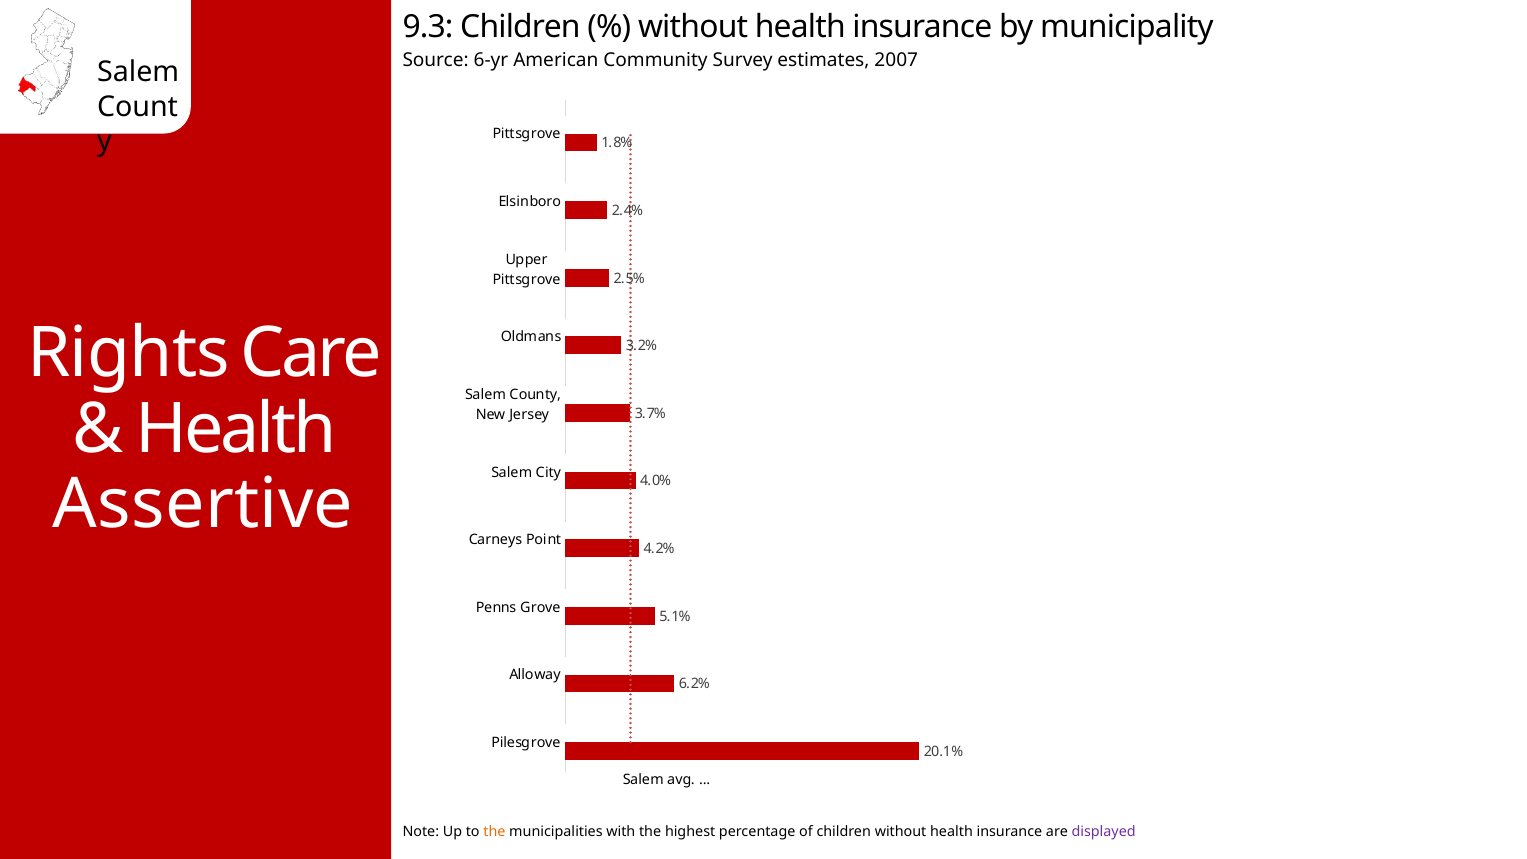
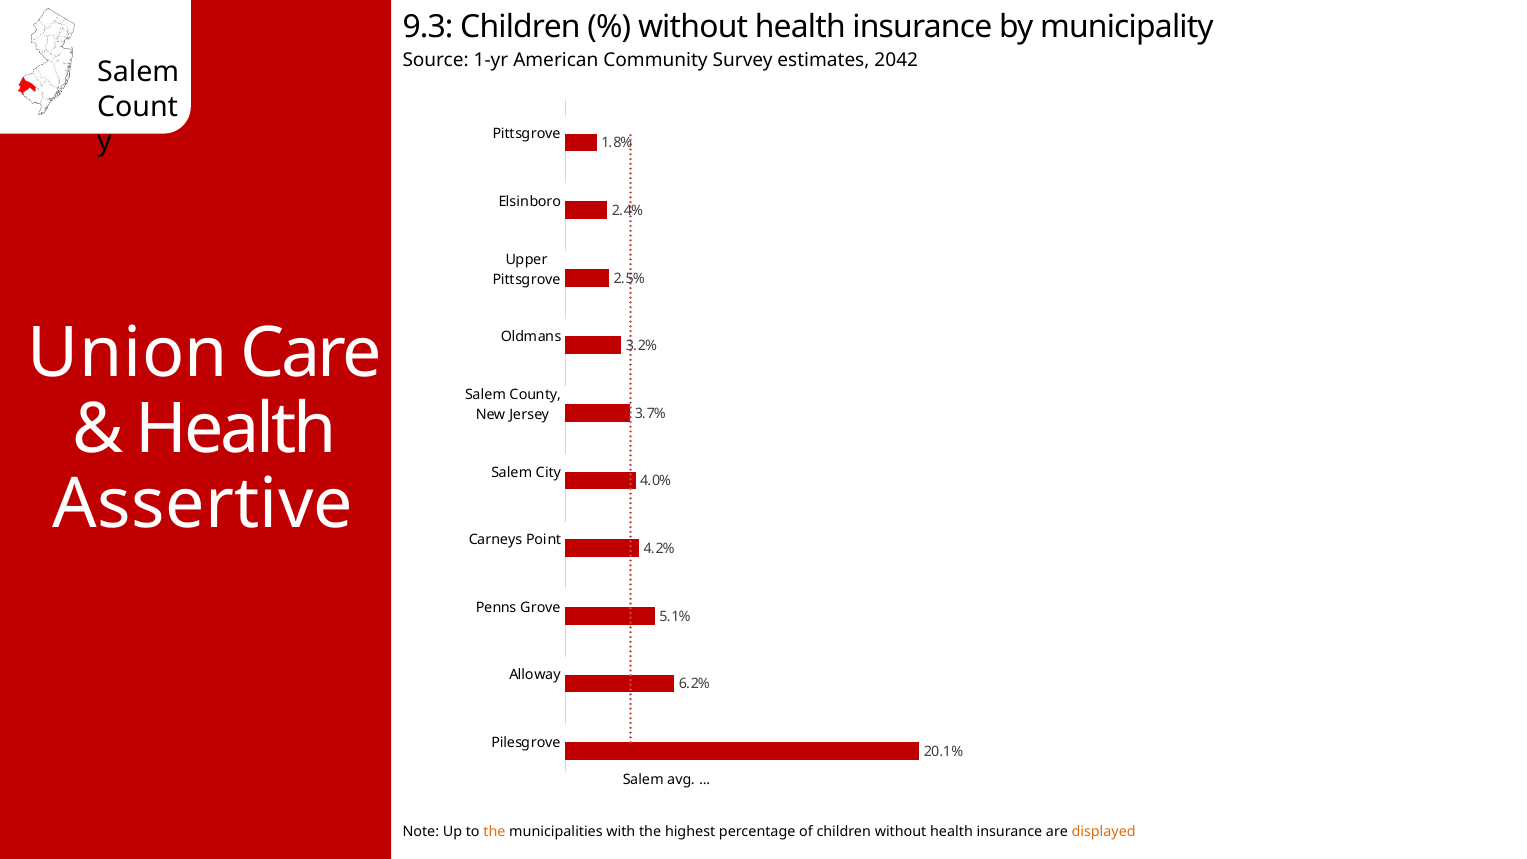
6-yr: 6-yr -> 1-yr (491, 60)
2007: 2007 -> 2042 (896, 60)
Rights: Rights -> Union (128, 353)
displayed colour: purple -> orange (1104, 832)
